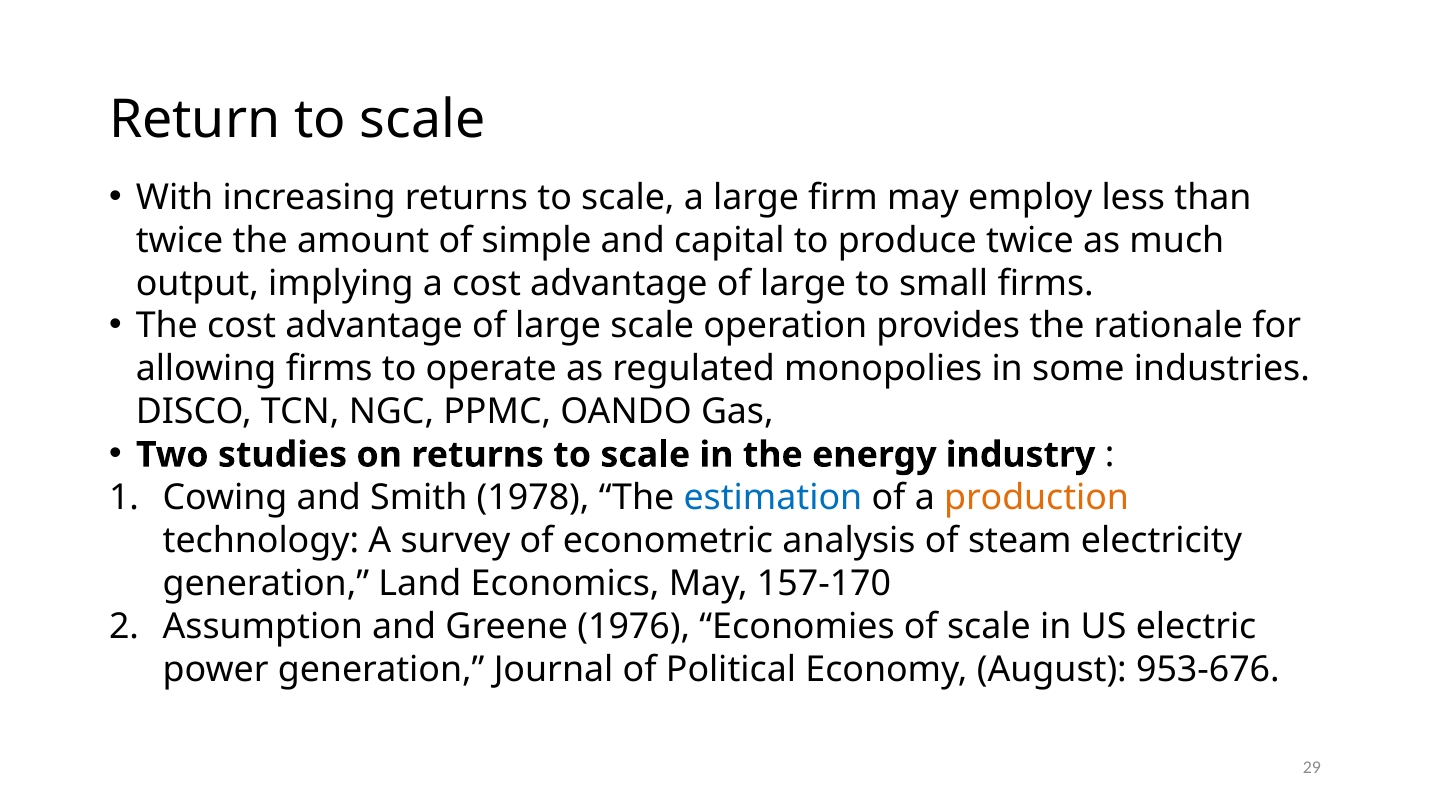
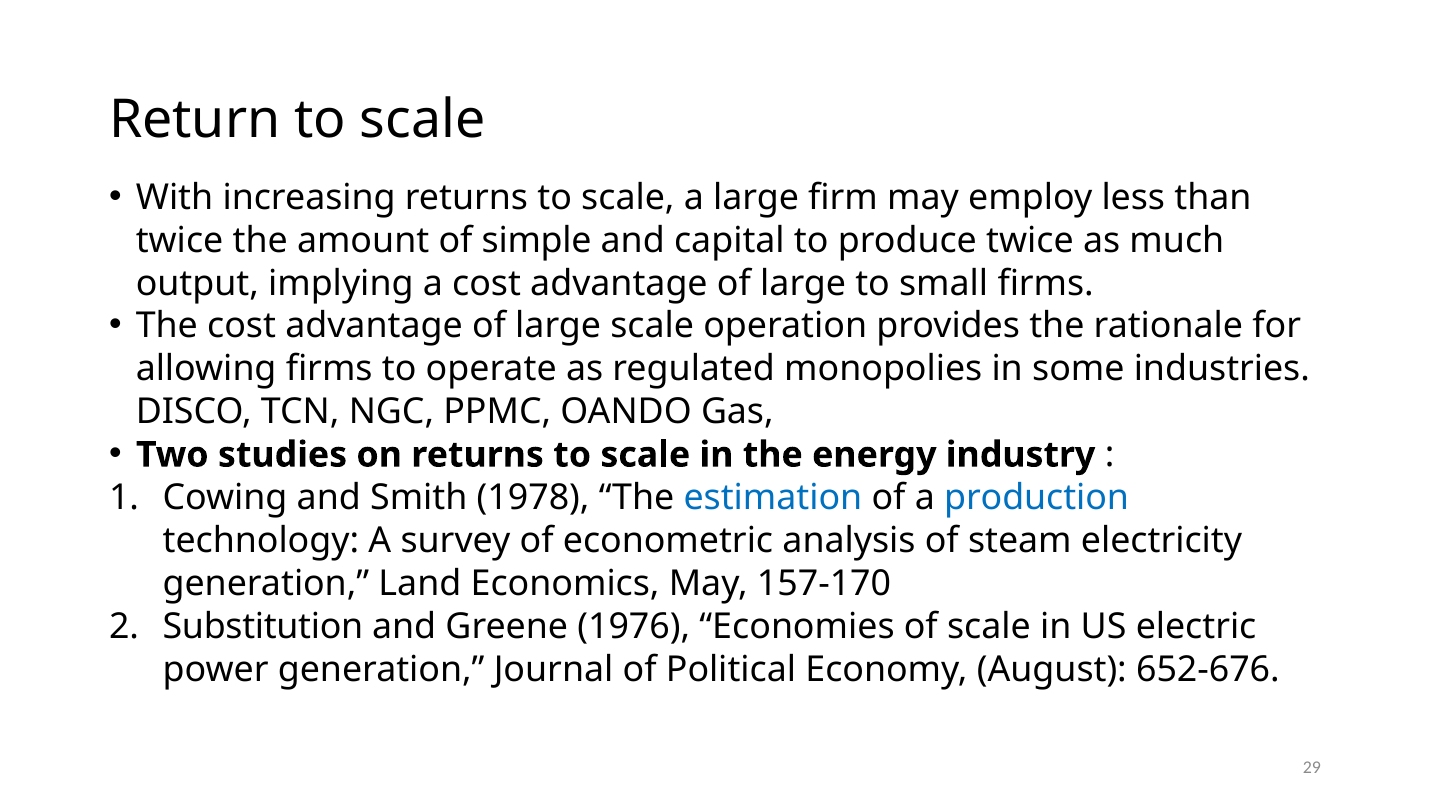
production colour: orange -> blue (1037, 498)
Assumption: Assumption -> Substitution (263, 627)
953-676: 953-676 -> 652-676 (1208, 670)
